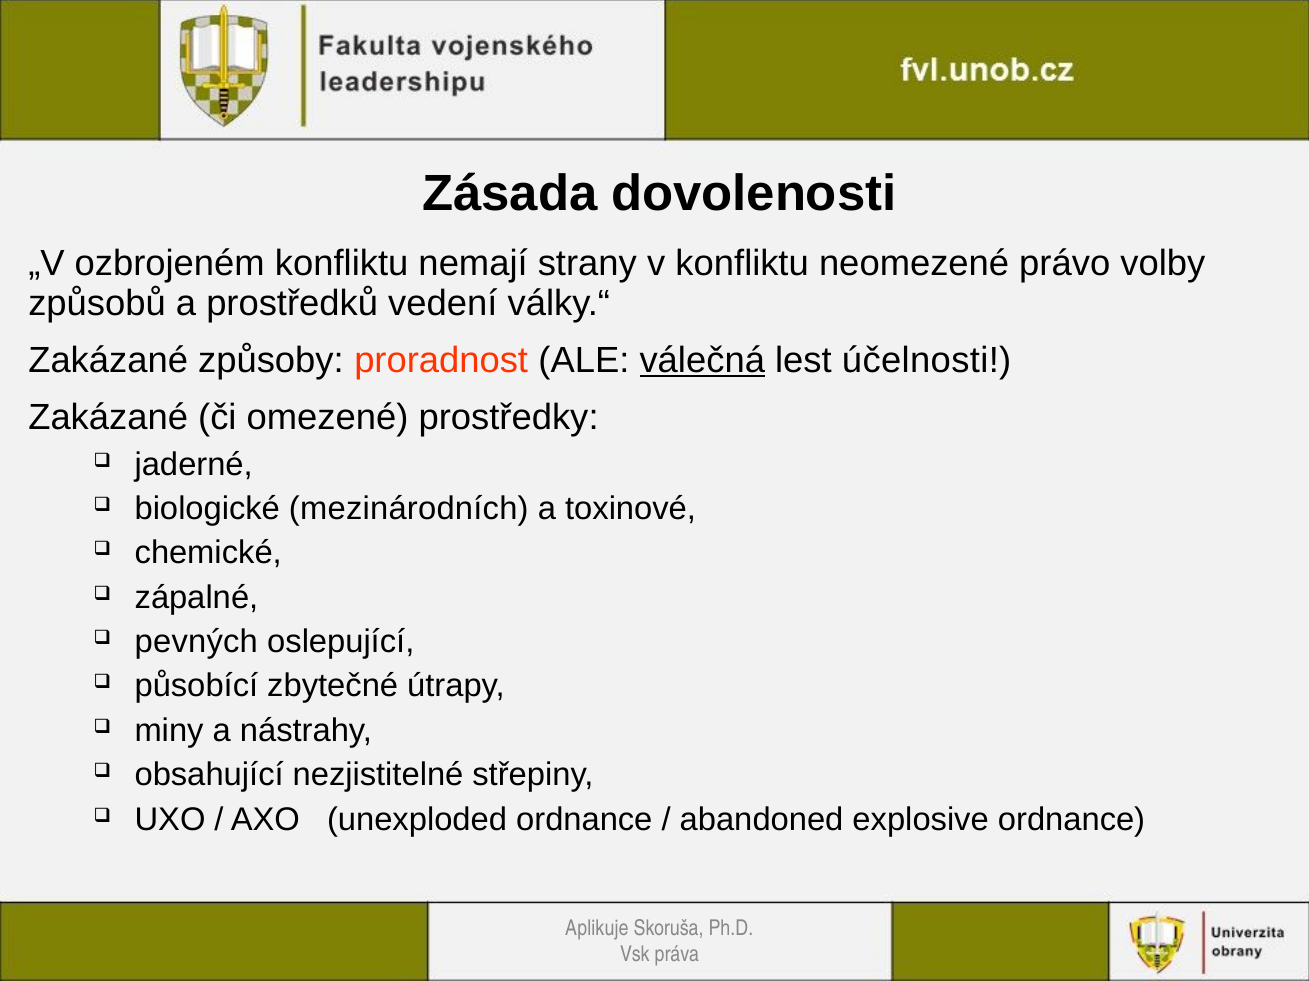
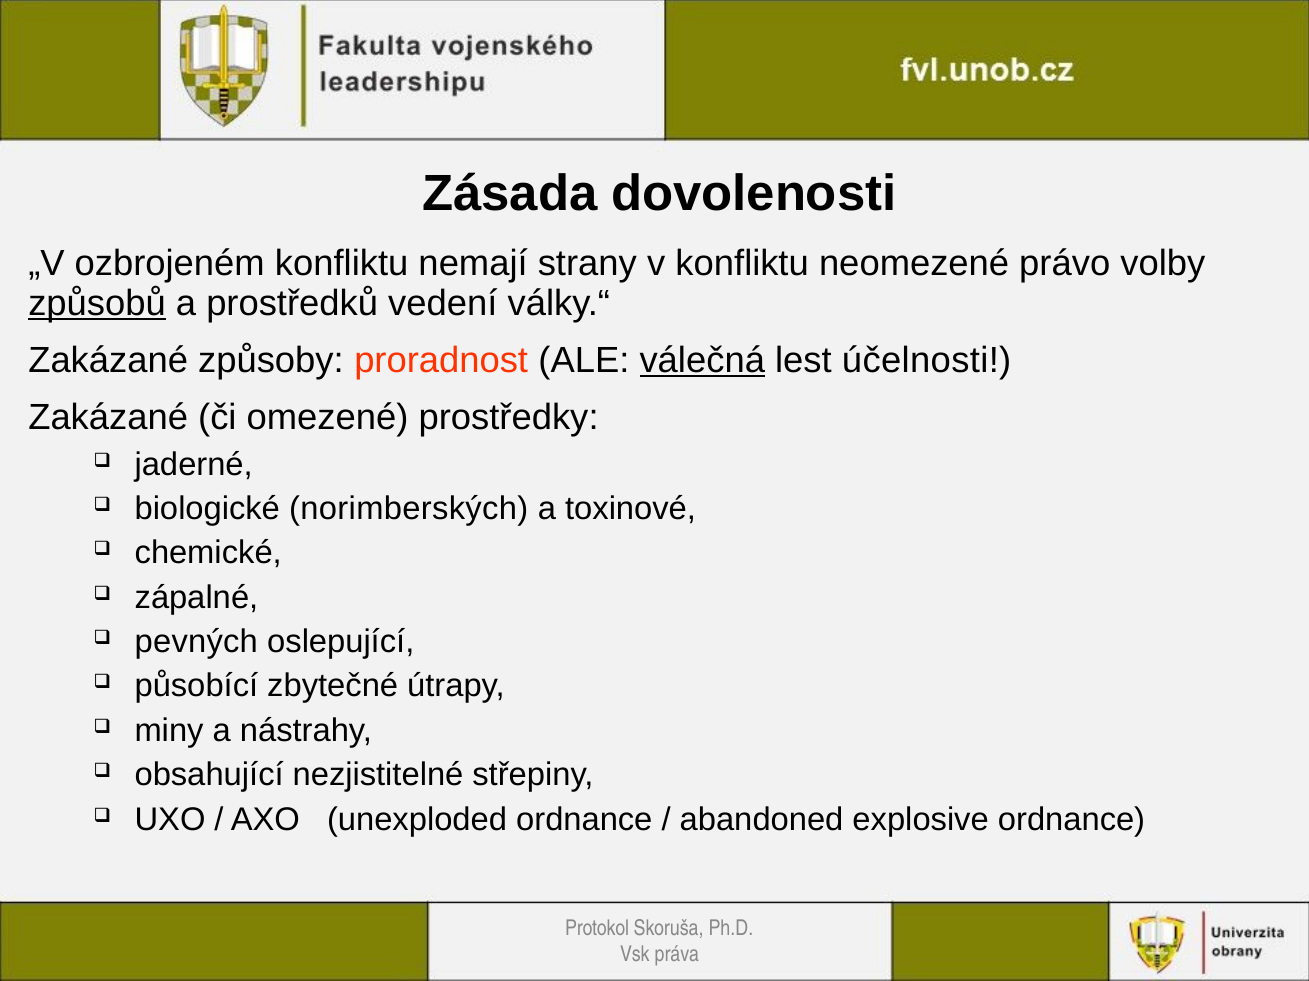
způsobů underline: none -> present (97, 303)
mezinárodních: mezinárodních -> norimberských (409, 509)
Aplikuje: Aplikuje -> Protokol (597, 929)
